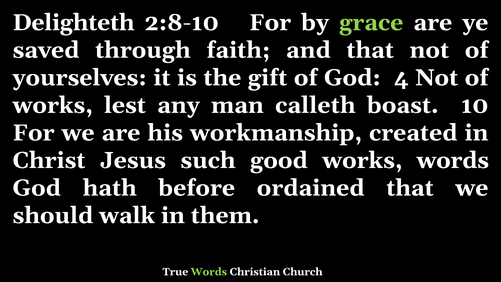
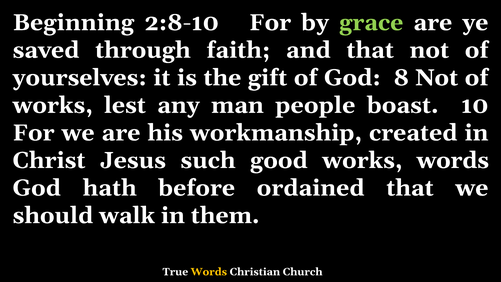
Delighteth: Delighteth -> Beginning (73, 23)
4: 4 -> 8 (401, 78)
calleth: calleth -> people (315, 105)
Words colour: light green -> yellow (209, 272)
